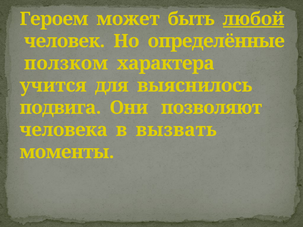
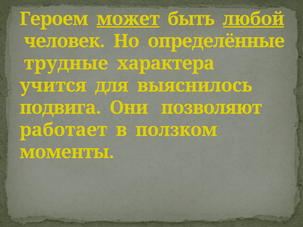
может underline: none -> present (128, 19)
ползком: ползком -> трудные (66, 63)
человека: человека -> работает (63, 130)
вызвать: вызвать -> ползком (176, 130)
